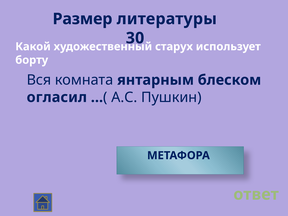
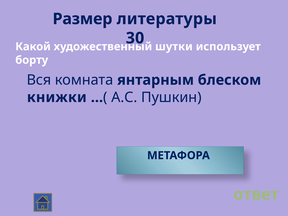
старух: старух -> шутки (174, 47)
огласил: огласил -> книжки (57, 97)
